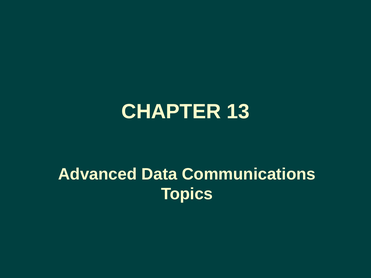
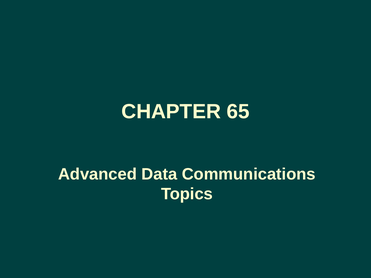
13: 13 -> 65 (238, 112)
